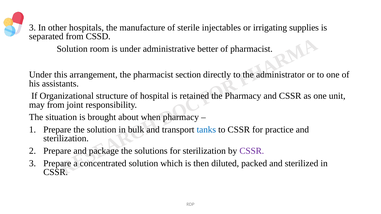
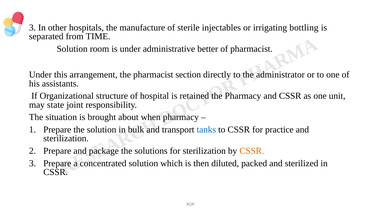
supplies: supplies -> bottling (304, 28)
CSSD: CSSD -> TIME (98, 37)
may from: from -> state (56, 105)
CSSR colour: purple -> orange (252, 151)
